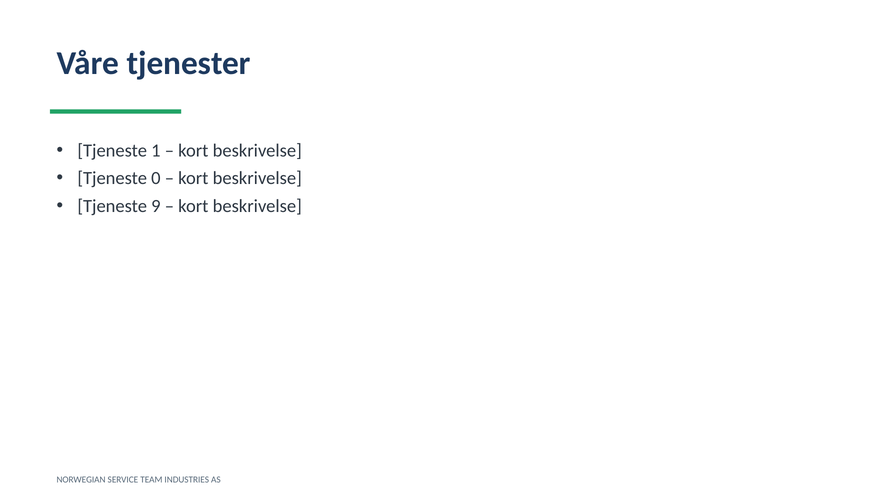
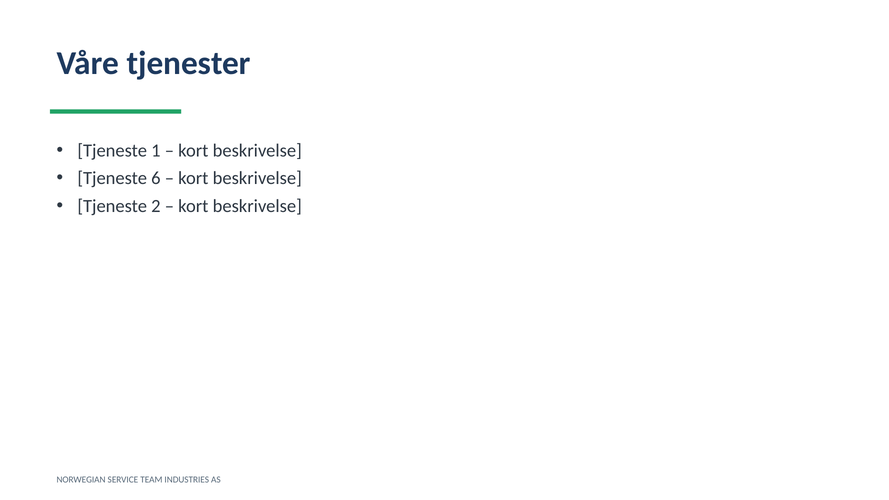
0: 0 -> 6 (156, 178)
9: 9 -> 2 (156, 206)
